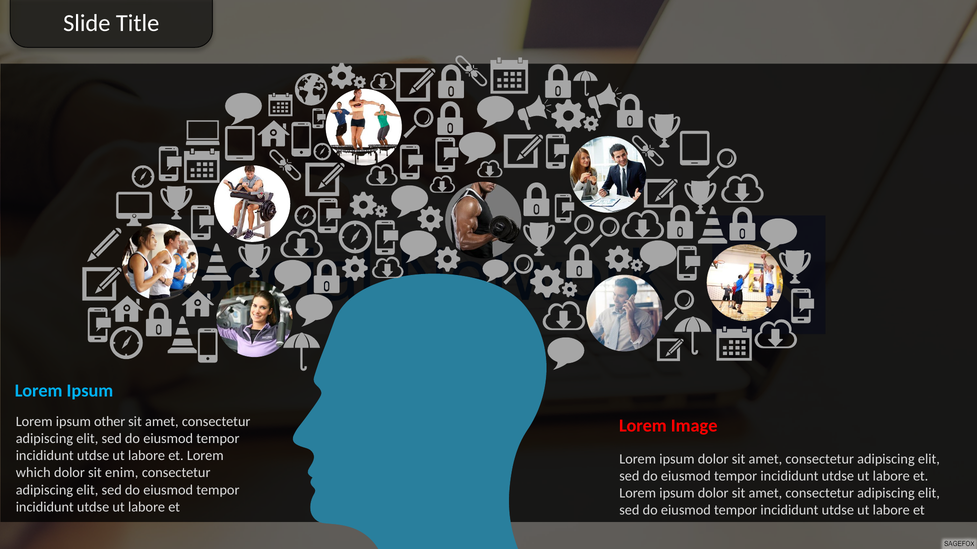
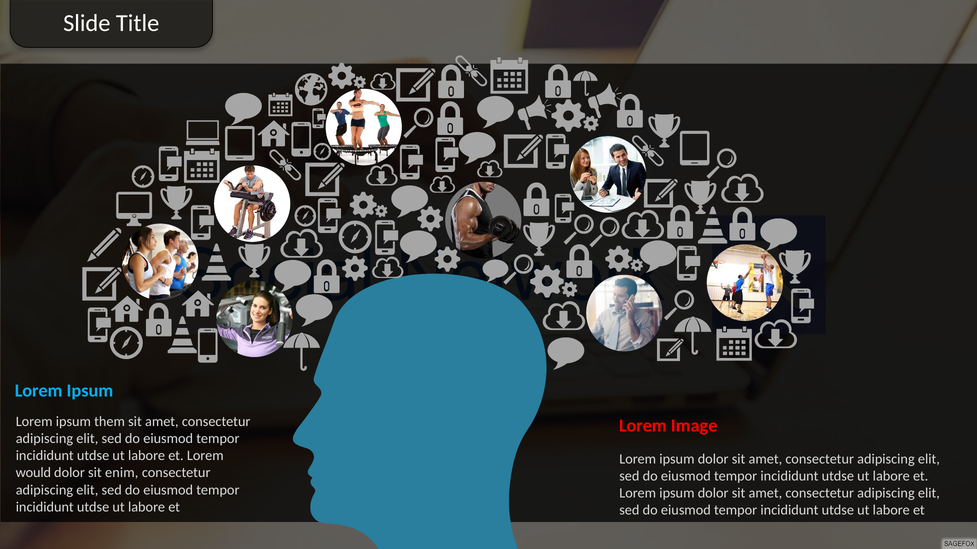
other: other -> them (110, 422)
which: which -> would (33, 473)
